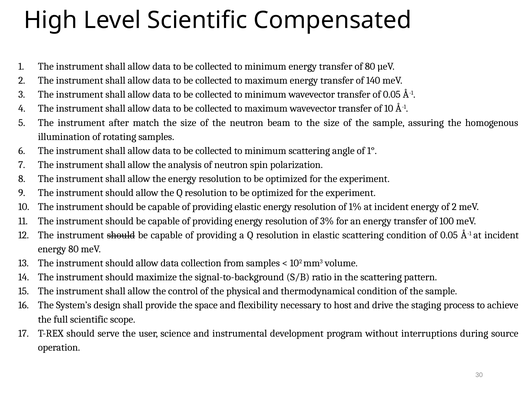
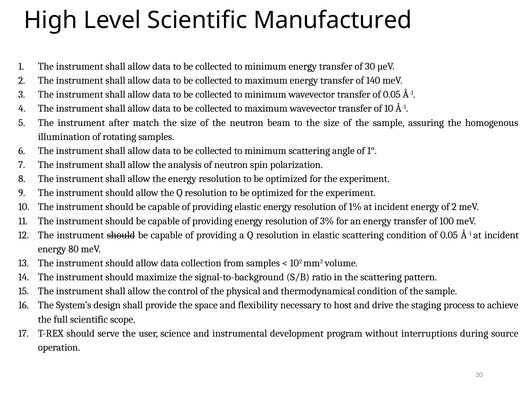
Compensated: Compensated -> Manufactured (333, 20)
of 80: 80 -> 30 (370, 66)
